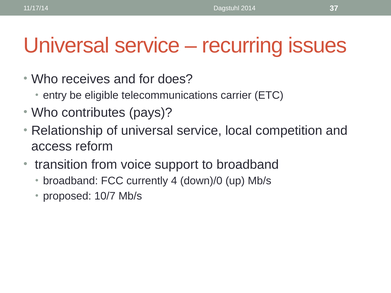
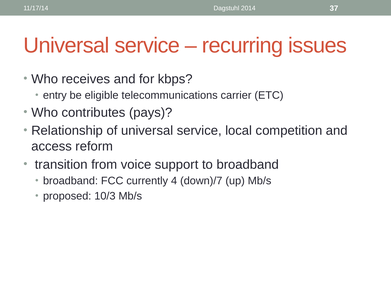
does: does -> kbps (175, 79)
down)/0: down)/0 -> down)/7 (201, 181)
10/7: 10/7 -> 10/3 (105, 196)
